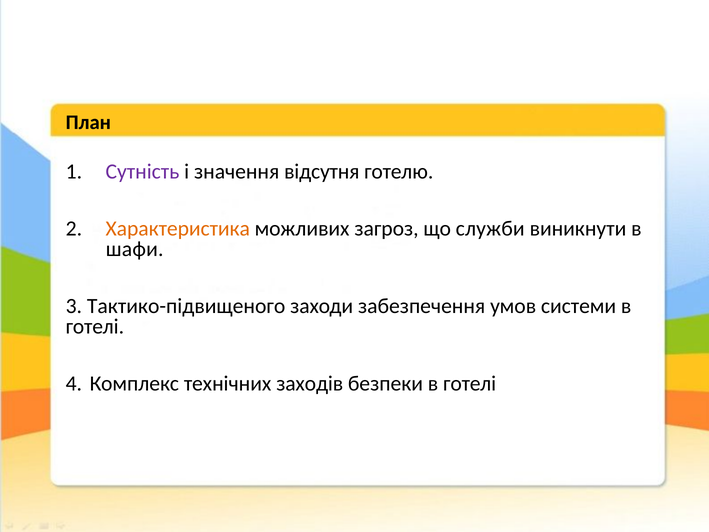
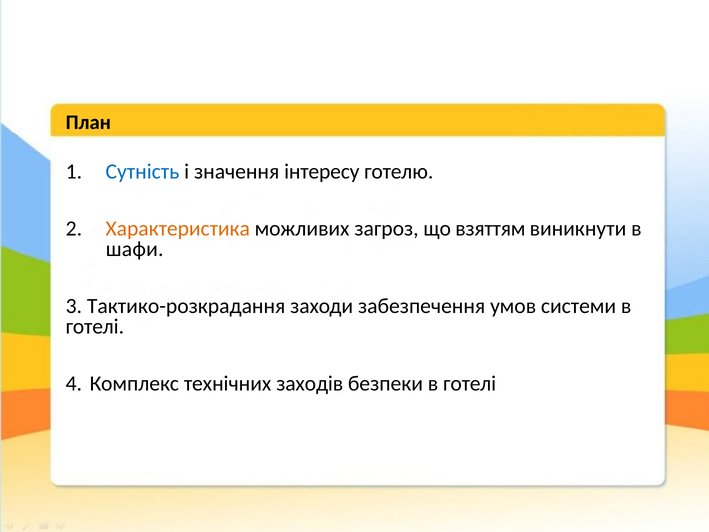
Сутність colour: purple -> blue (142, 171)
відсутня: відсутня -> інтересу (322, 171)
служби: служби -> взяттям (490, 228)
Тактико-підвищеного: Тактико-підвищеного -> Тактико-розкрадання (186, 306)
